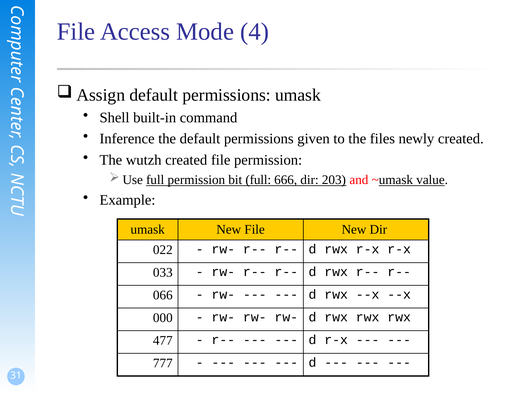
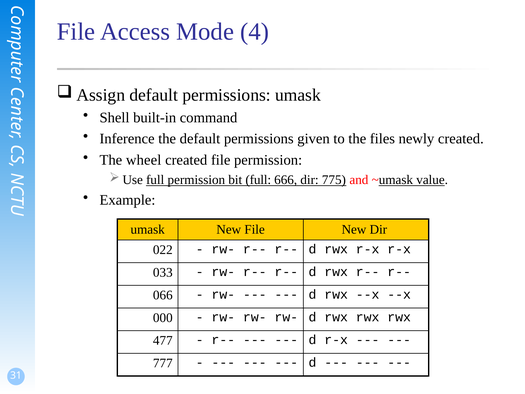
wutzh: wutzh -> wheel (144, 160)
203: 203 -> 775 (334, 180)
